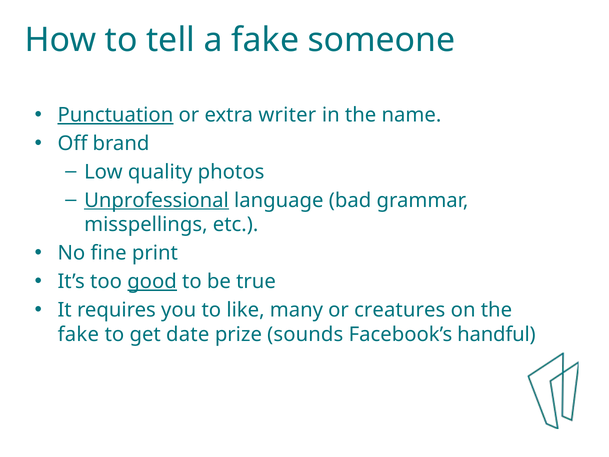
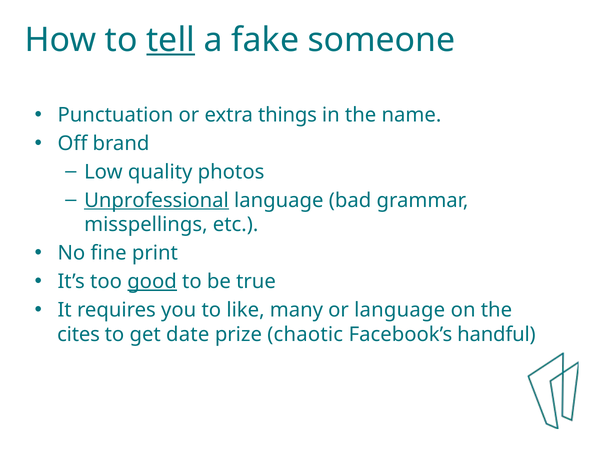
tell underline: none -> present (171, 40)
Punctuation underline: present -> none (115, 115)
writer: writer -> things (288, 115)
or creatures: creatures -> language (400, 310)
fake: fake -> cites (79, 334)
sounds: sounds -> chaotic (305, 334)
